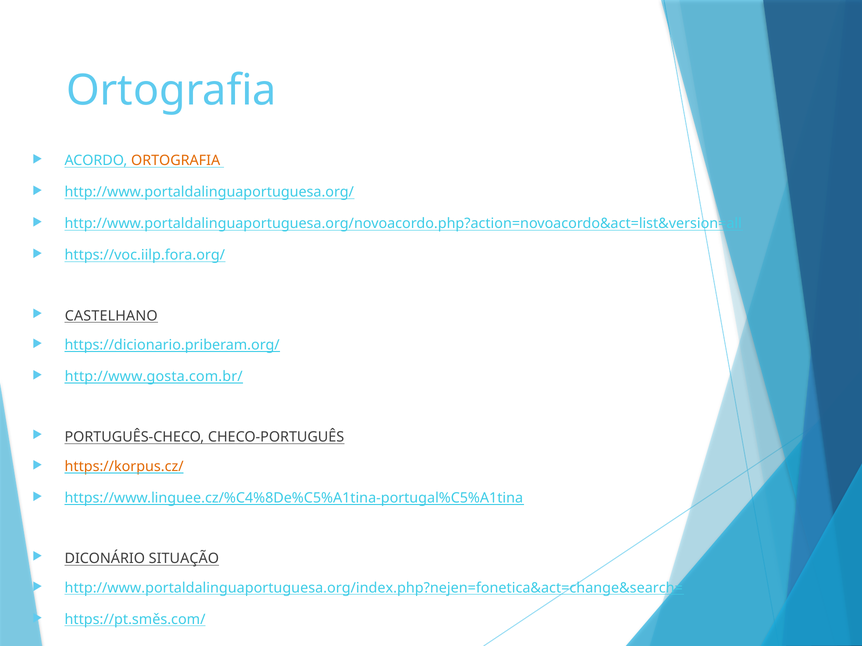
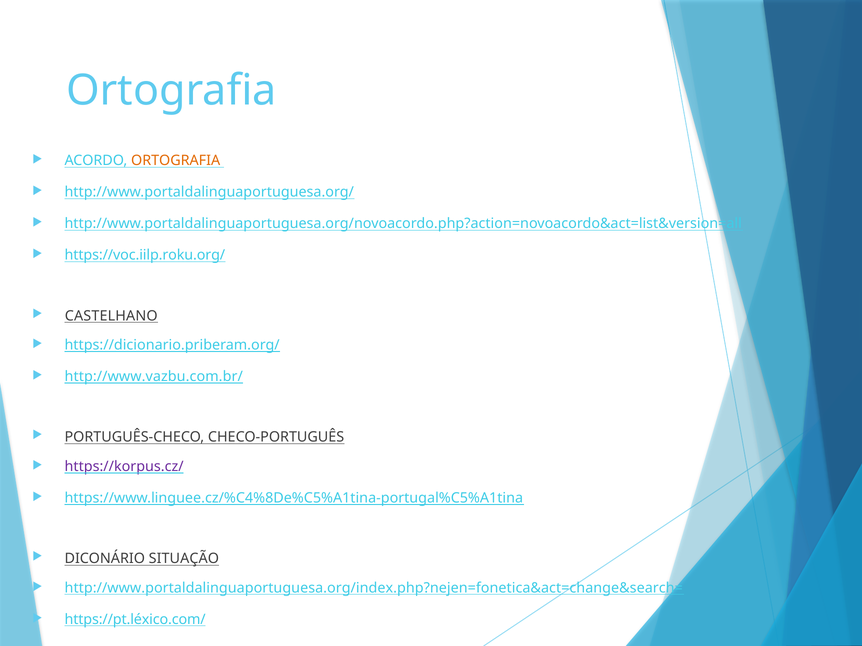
https://voc.iilp.fora.org/: https://voc.iilp.fora.org/ -> https://voc.iilp.roku.org/ (145, 255)
http://www.gosta.com.br/: http://www.gosta.com.br/ -> http://www.vazbu.com.br/ (154, 377)
https://korpus.cz/ colour: orange -> purple (124, 467)
https://pt.směs.com/: https://pt.směs.com/ -> https://pt.léxico.com/ (135, 620)
